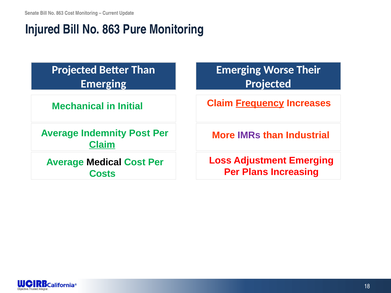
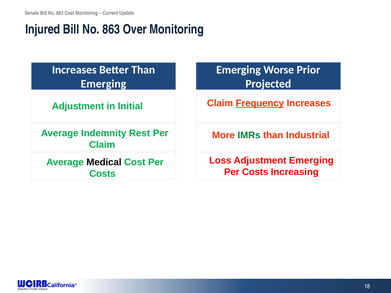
Pure: Pure -> Over (135, 29)
Their: Their -> Prior (308, 70)
Projected: Projected -> Increases (74, 70)
Mechanical: Mechanical -> Adjustment (78, 106)
Post: Post -> Rest (140, 133)
IMRs colour: purple -> green (249, 135)
Claim underline: present -> none (102, 145)
Plans: Plans -> Costs (255, 172)
